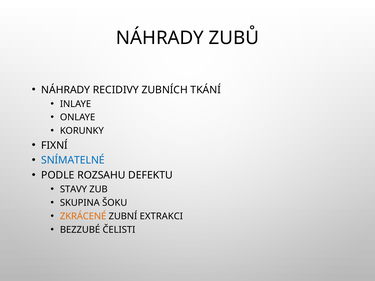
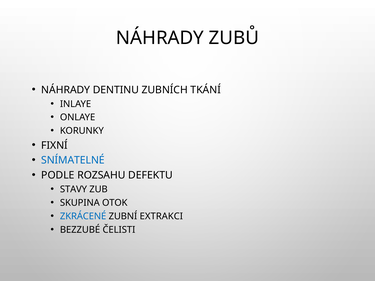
RECIDIVY: RECIDIVY -> DENTINU (116, 90)
ŠOKU: ŠOKU -> OTOK (115, 203)
ZKRÁCENÉ colour: orange -> blue (83, 216)
